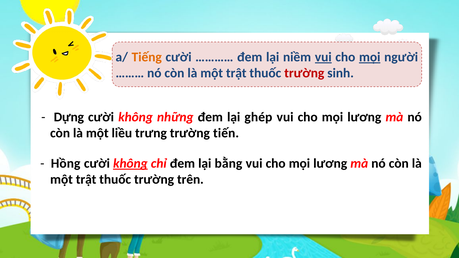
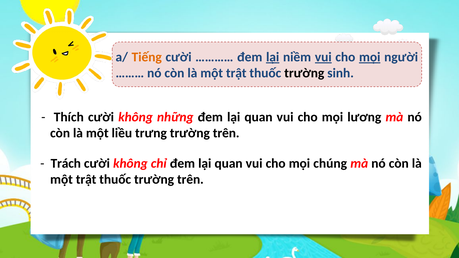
lại underline: none -> present (273, 57)
trường colour: red -> black (304, 73)
Dựng: Dựng -> Thích (69, 117)
những đem lại ghép: ghép -> quan (258, 117)
tiến: tiến -> trên (226, 133)
Hồng: Hồng -> Trách (66, 163)
không underline: present -> none (130, 163)
chỉ đem lại bằng: bằng -> quan (229, 163)
lương: lương -> chúng (330, 163)
